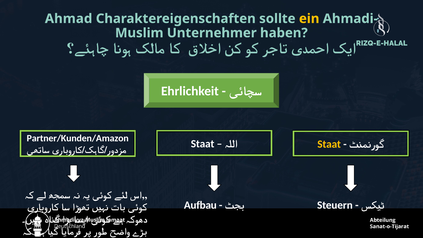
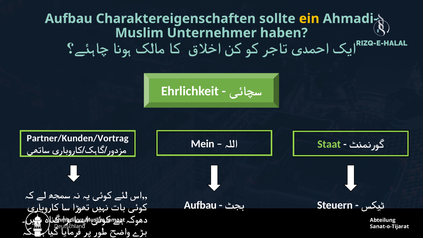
Ahmad: Ahmad -> Aufbau (69, 19)
Partner/Kunden/Amazon: Partner/Kunden/Amazon -> Partner/Kunden/Vortrag (78, 138)
Staat: Staat -> Mein (203, 144)
Staat colour: yellow -> light green (329, 144)
